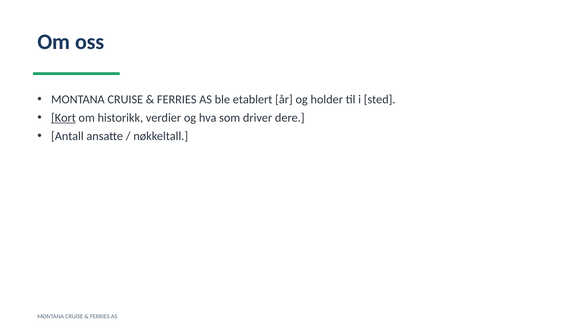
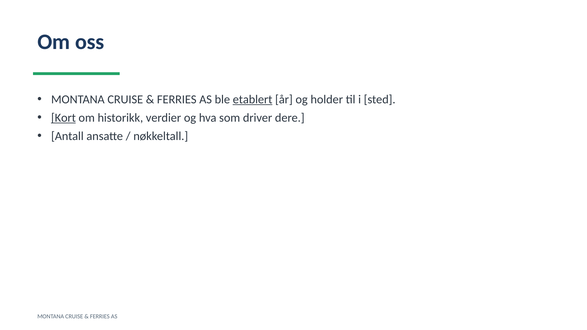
etablert underline: none -> present (253, 99)
